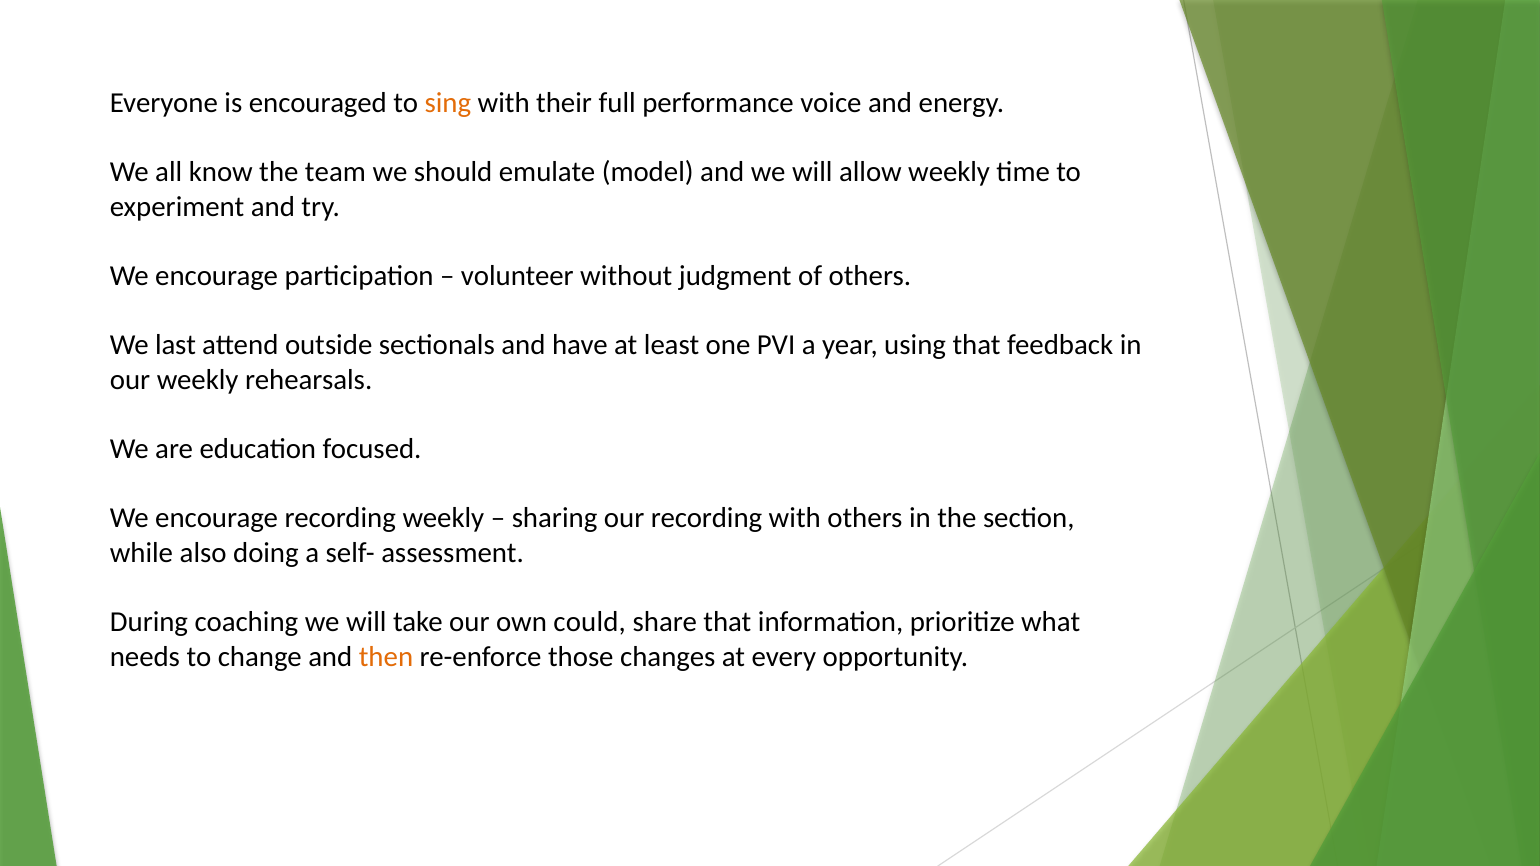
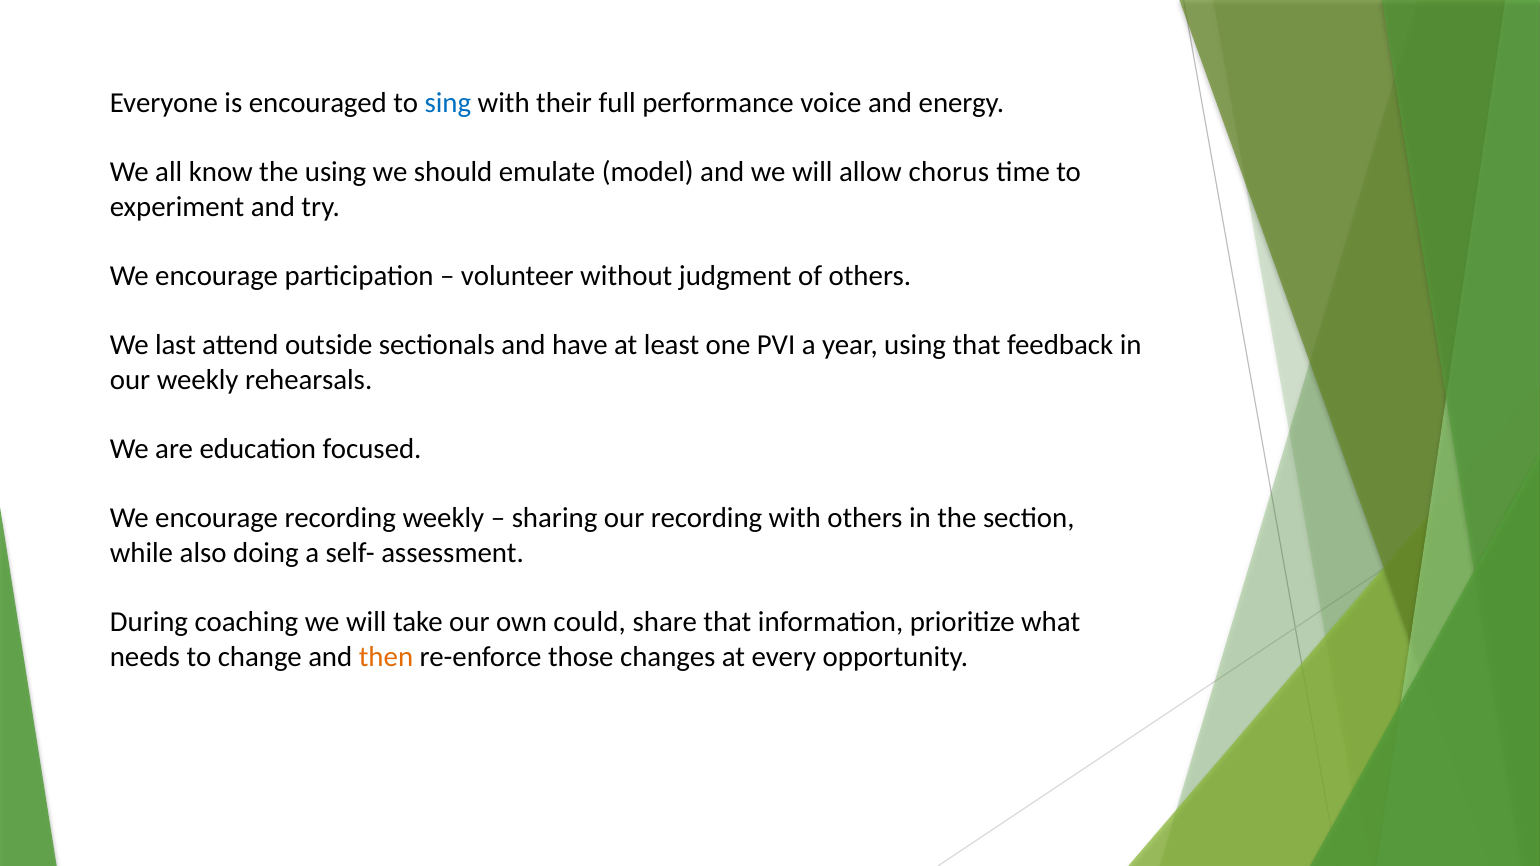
sing colour: orange -> blue (448, 103)
the team: team -> using (336, 172)
allow weekly: weekly -> chorus (949, 172)
